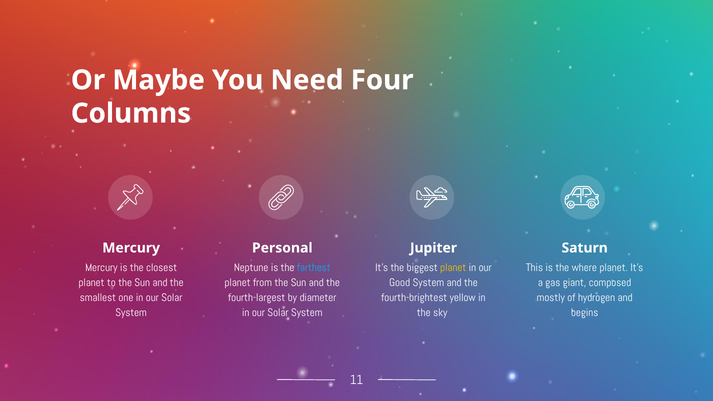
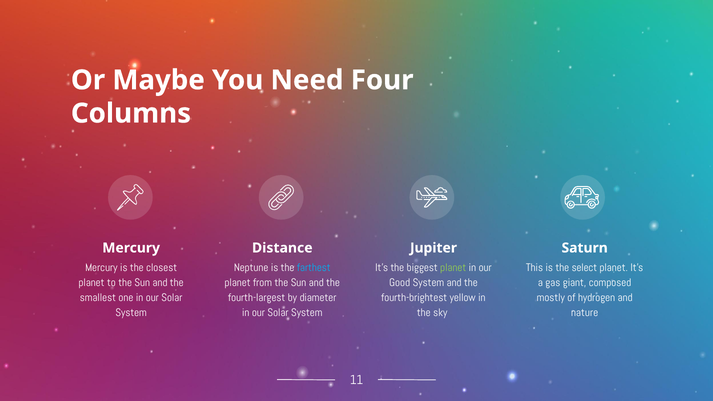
Personal: Personal -> Distance (282, 248)
planet colour: yellow -> light green (453, 268)
where: where -> select (584, 268)
begins: begins -> nature (585, 313)
